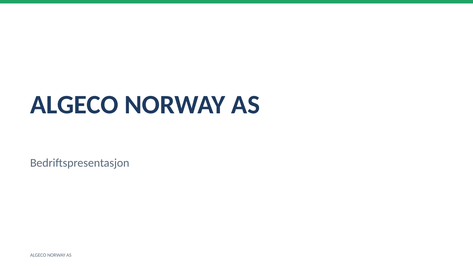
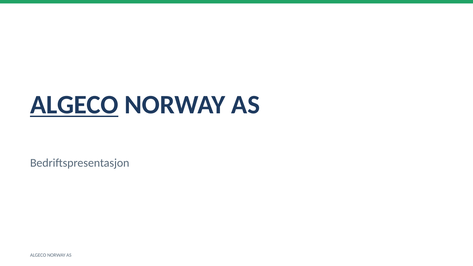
ALGECO underline: none -> present (74, 105)
